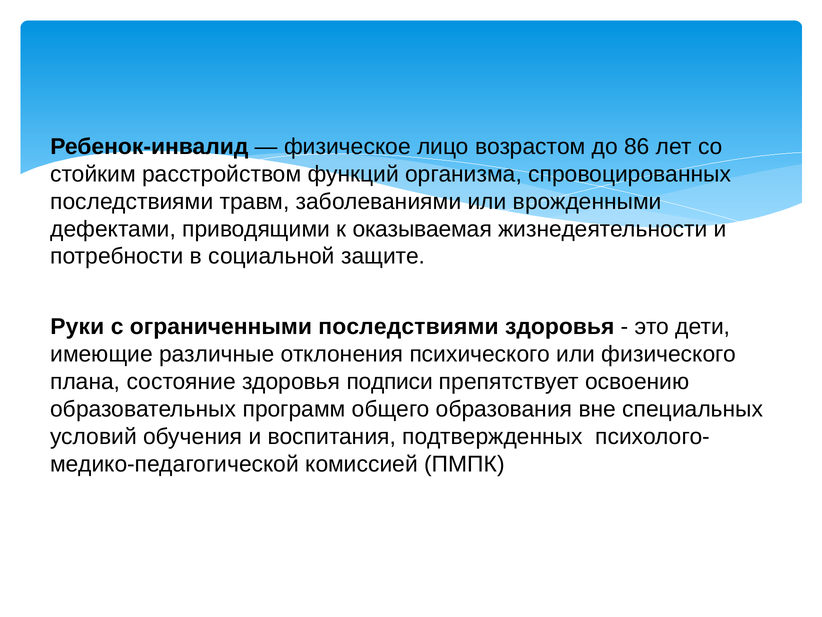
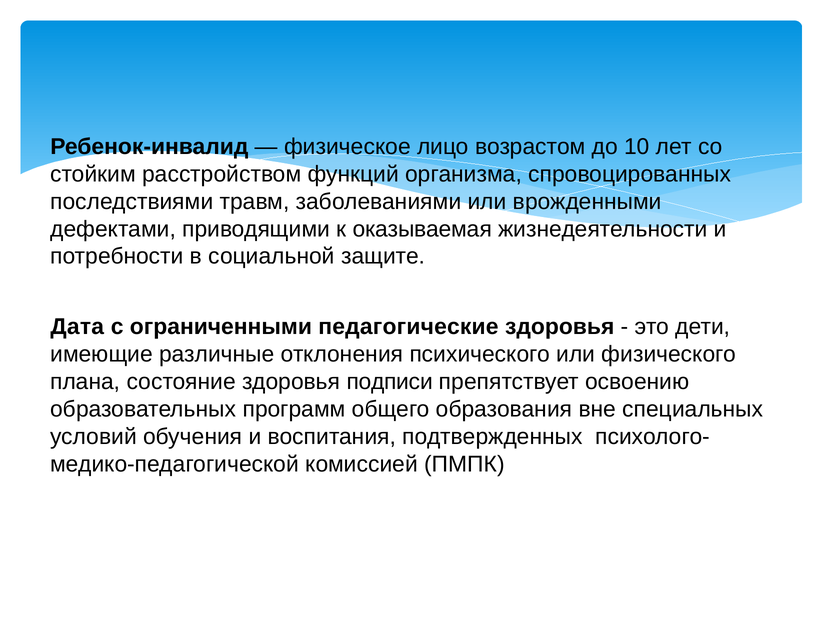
86: 86 -> 10 (637, 146)
Руки: Руки -> Дата (77, 327)
ограниченными последствиями: последствиями -> педагогические (408, 327)
